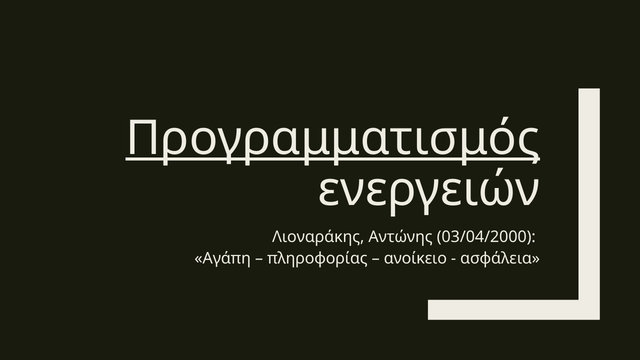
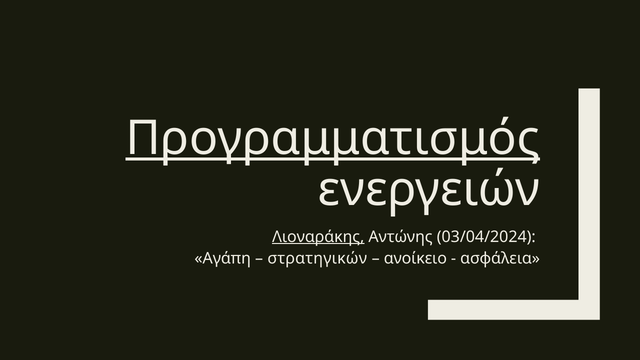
Λιοναράκης underline: none -> present (318, 237)
03/04/2000: 03/04/2000 -> 03/04/2024 (486, 237)
πληροφορίας: πληροφορίας -> στρατηγικών (317, 258)
